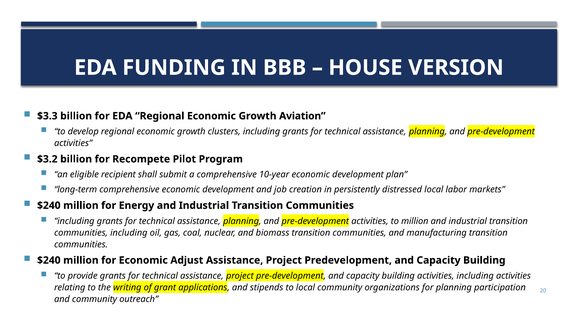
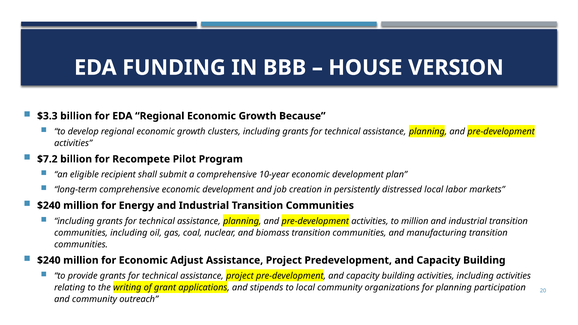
Aviation: Aviation -> Because (302, 116)
$3.2: $3.2 -> $7.2 (47, 159)
